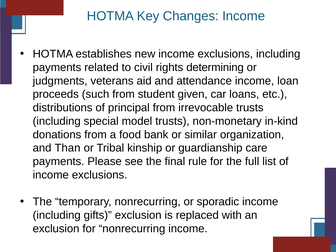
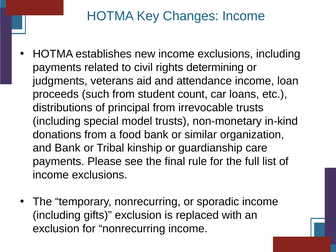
given: given -> count (193, 94)
and Than: Than -> Bank (68, 148)
